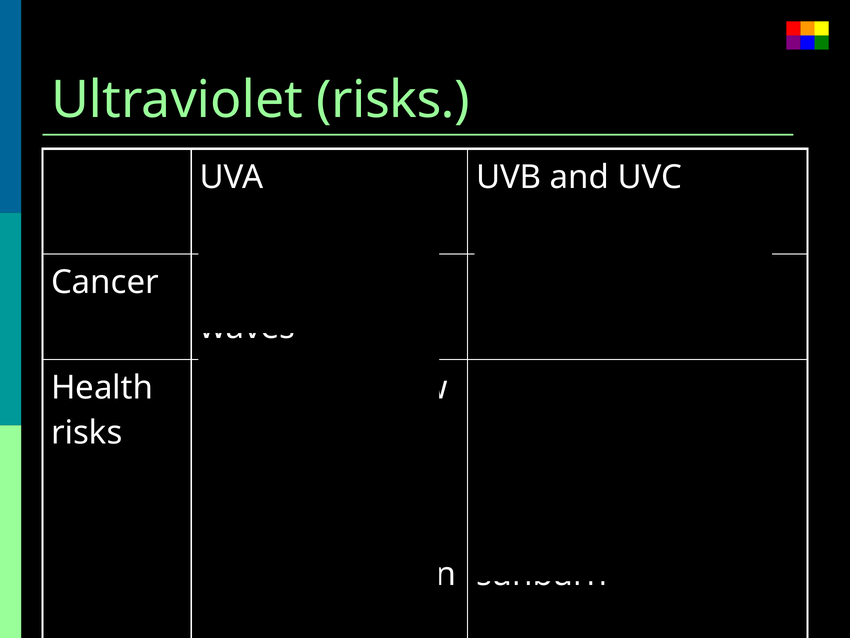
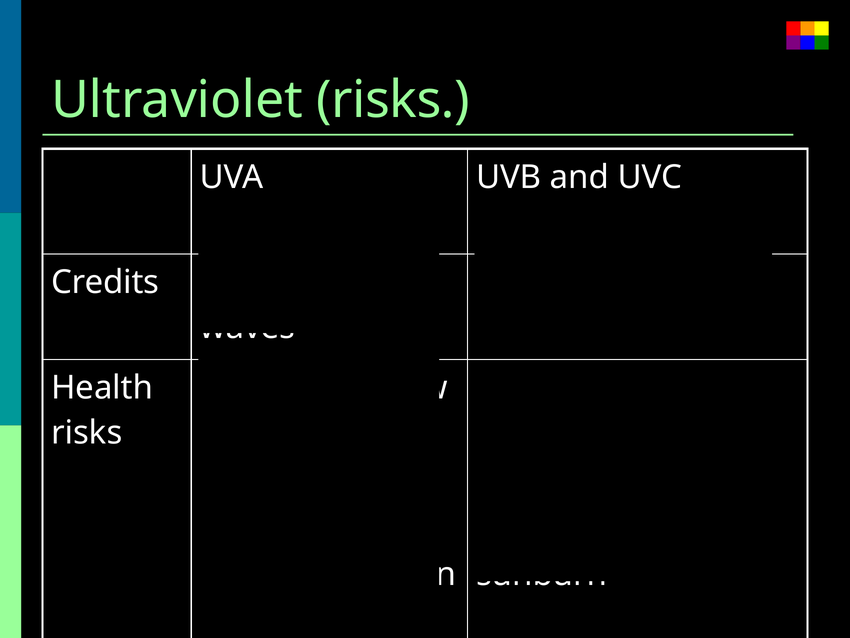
Cancer: Cancer -> Credits (105, 282)
